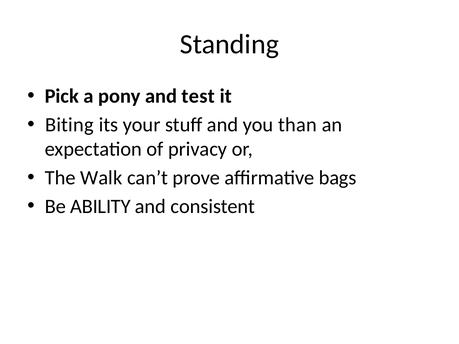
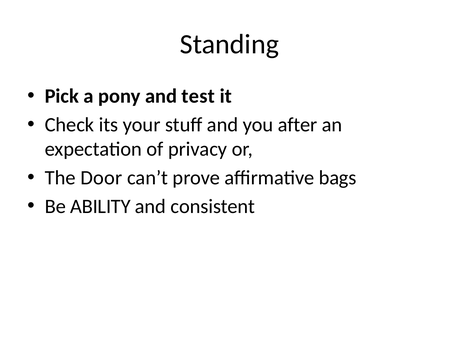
Biting: Biting -> Check (69, 125)
than: than -> after (298, 125)
Walk: Walk -> Door (101, 178)
